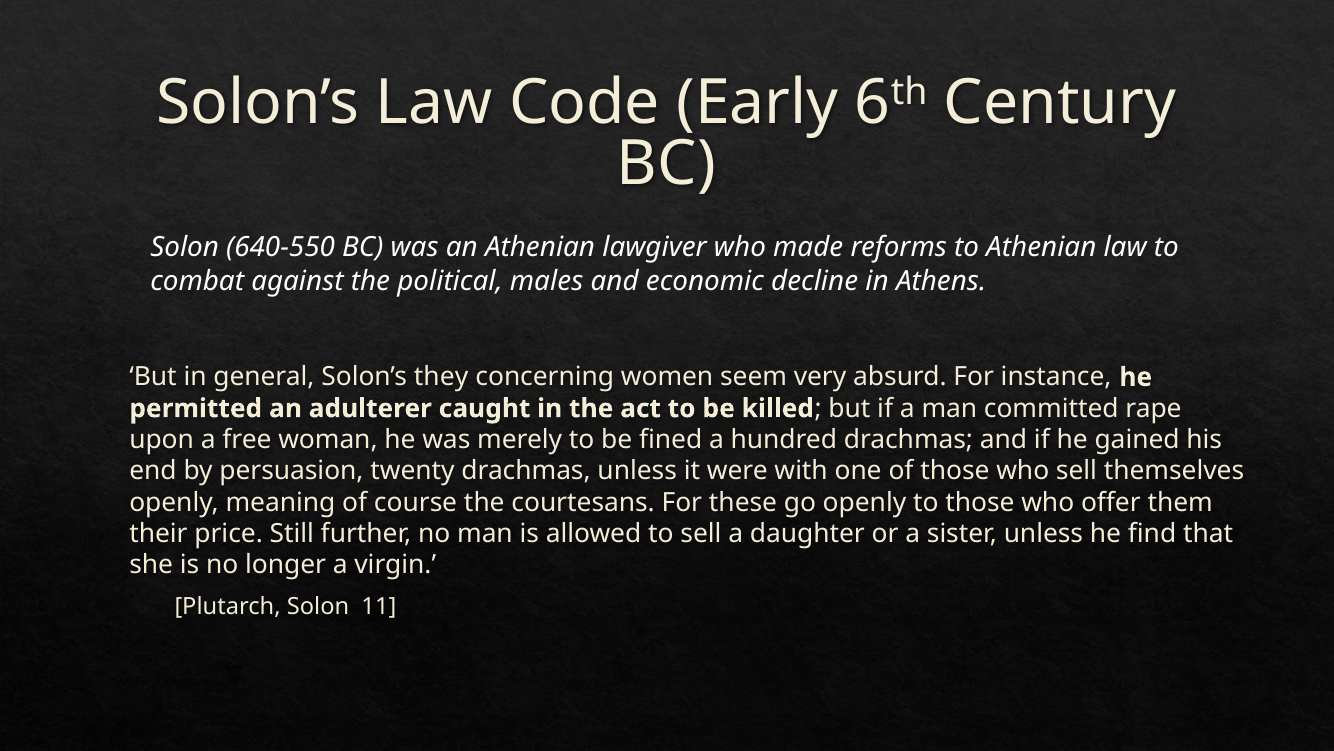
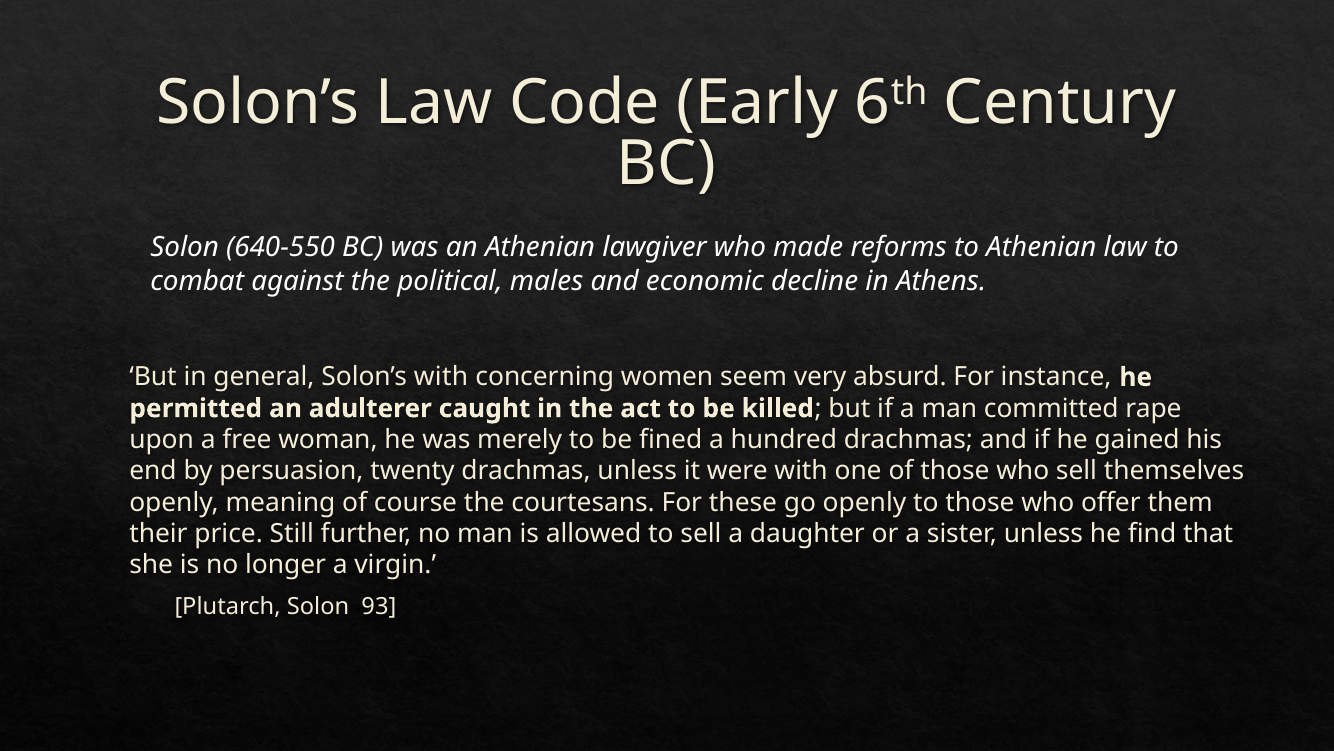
Solon’s they: they -> with (441, 377)
11: 11 -> 93 (379, 607)
